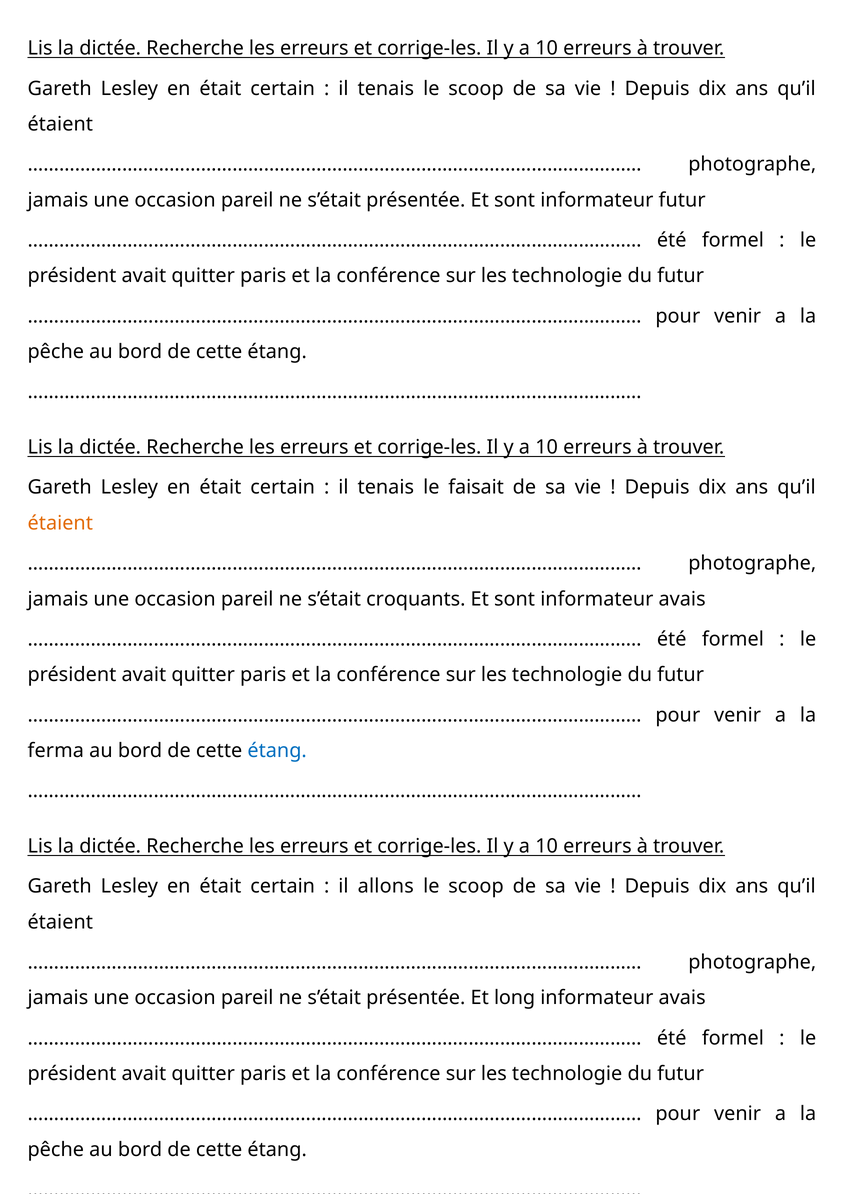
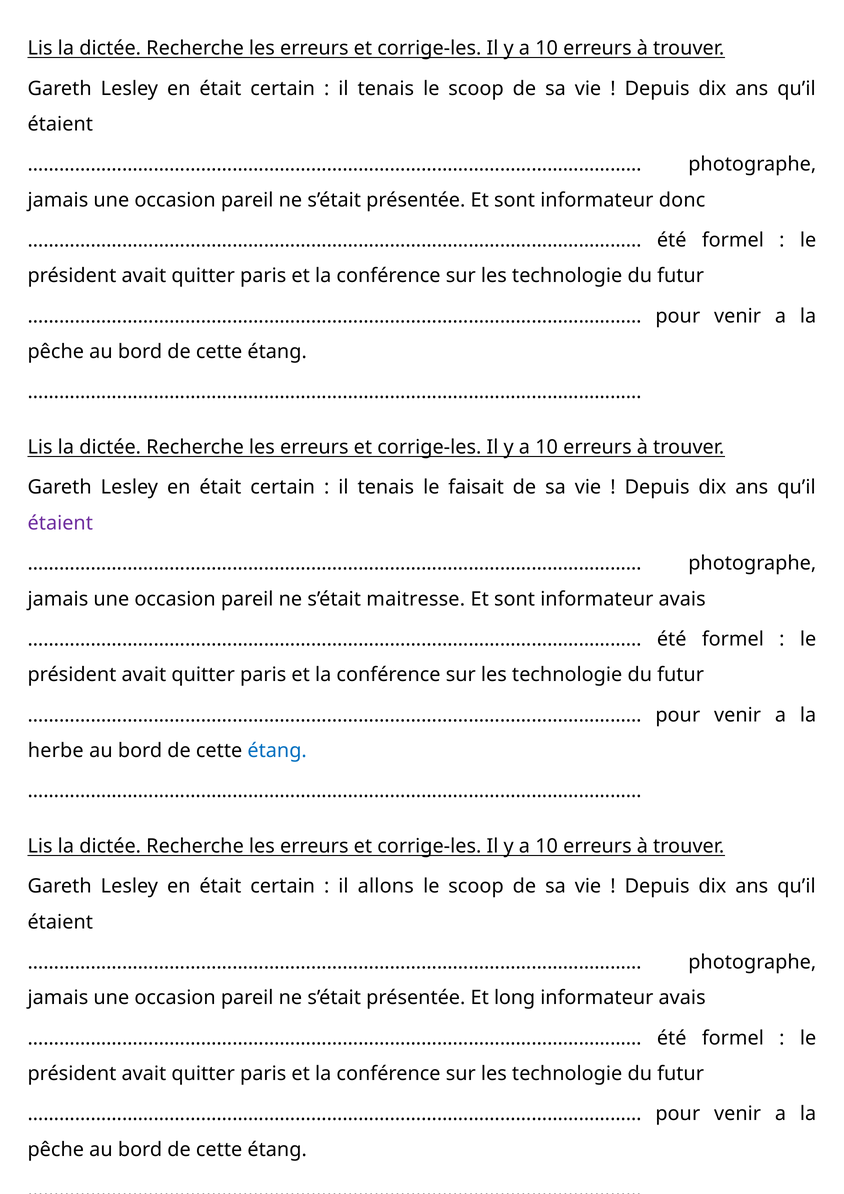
informateur futur: futur -> donc (682, 200)
étaient colour: orange -> purple (60, 523)
croquants: croquants -> maitresse (416, 599)
ferma: ferma -> herbe (56, 751)
